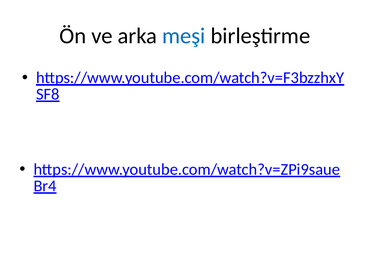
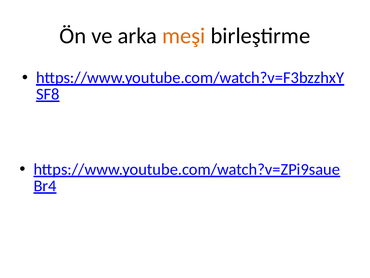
meşi colour: blue -> orange (184, 36)
